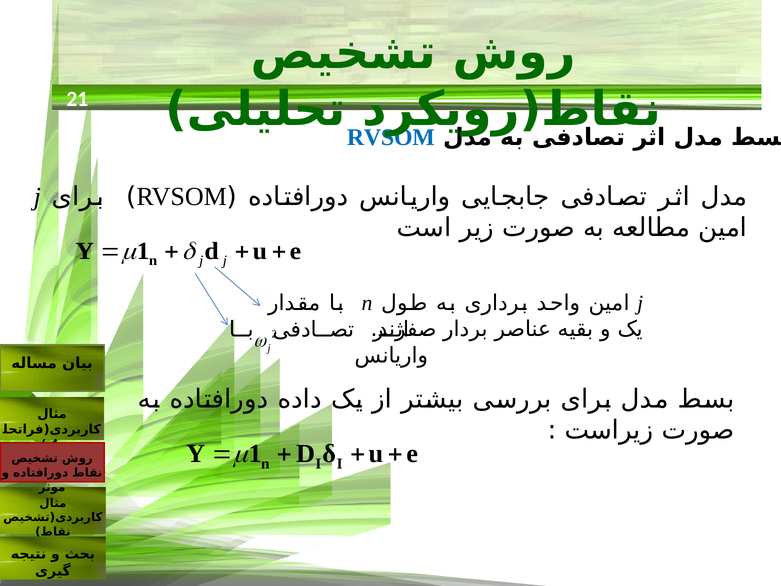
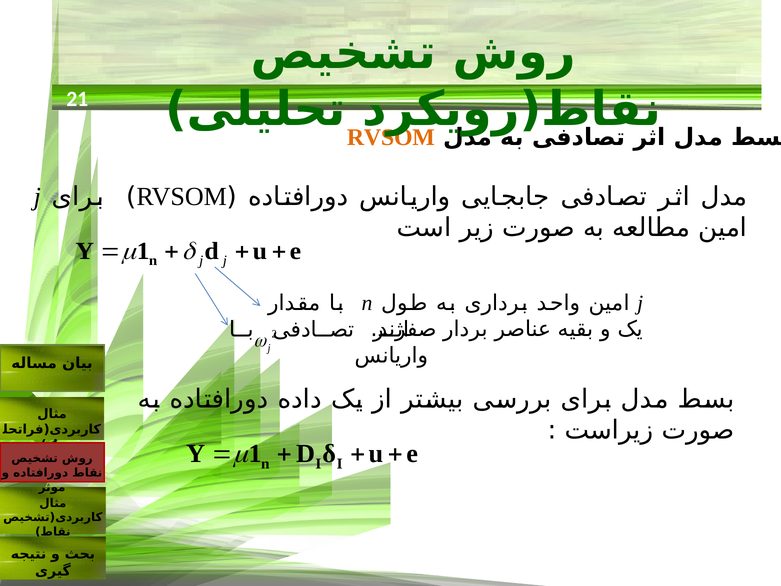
RVSOM colour: blue -> orange (391, 137)
